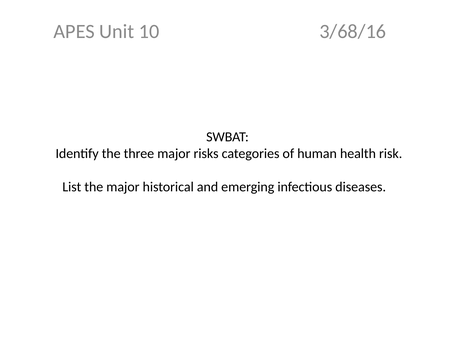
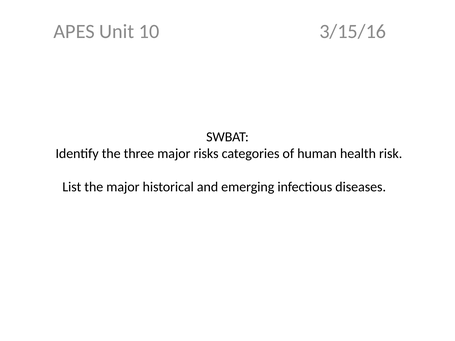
3/68/16: 3/68/16 -> 3/15/16 (353, 32)
